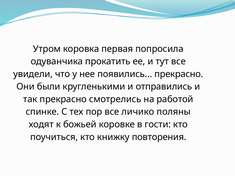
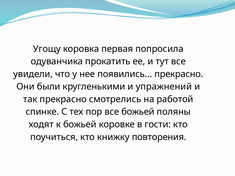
Утром: Утром -> Угощу (47, 49)
отправились: отправились -> упражнений (164, 87)
все личико: личико -> божьей (138, 112)
